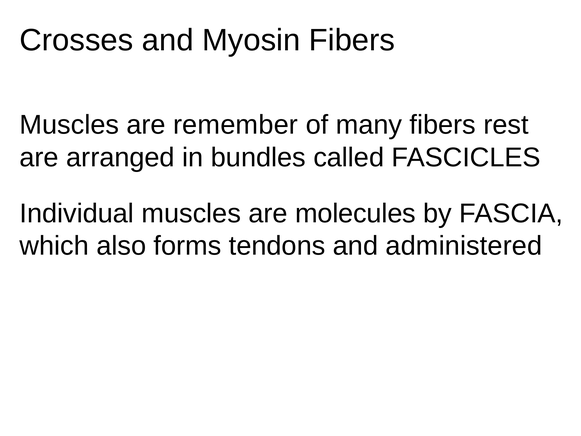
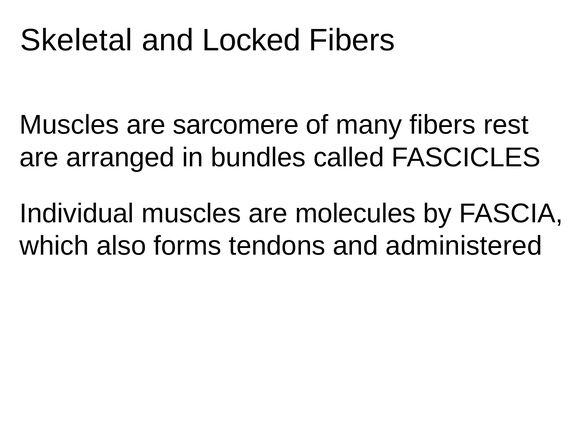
Crosses: Crosses -> Skeletal (76, 40)
Myosin: Myosin -> Locked (251, 40)
remember: remember -> sarcomere (236, 125)
